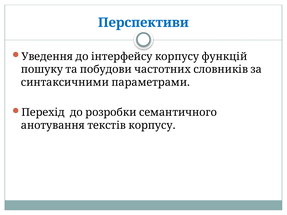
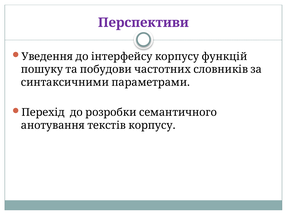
Перспективи colour: blue -> purple (143, 23)
